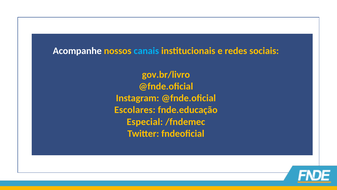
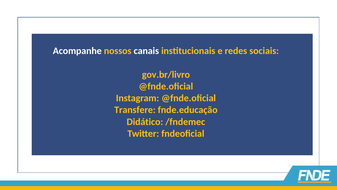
canais colour: light blue -> white (146, 51)
Escolares: Escolares -> Transfere (135, 110)
Especial: Especial -> Didático (145, 122)
